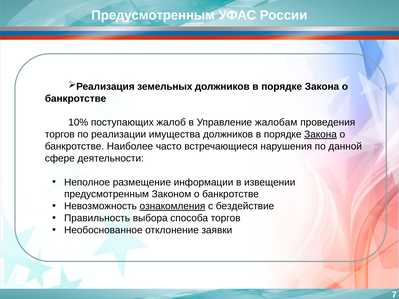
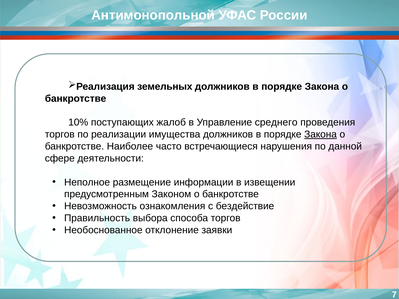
Предусмотренным: Предусмотренным -> Антимонопольной (153, 15)
жалобам: жалобам -> среднего (276, 123)
ознакомления underline: present -> none (172, 206)
